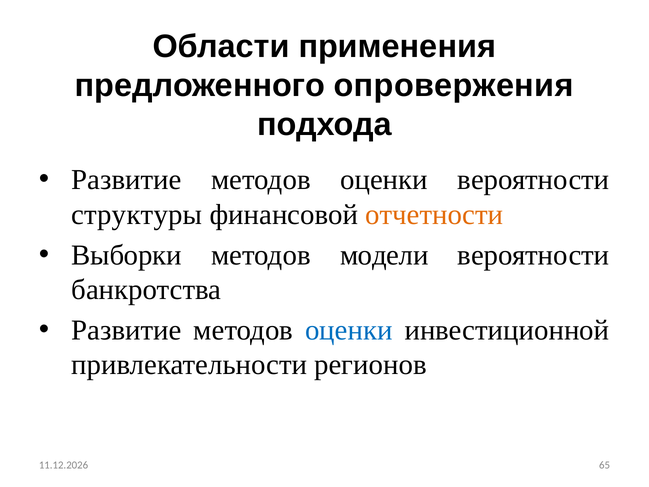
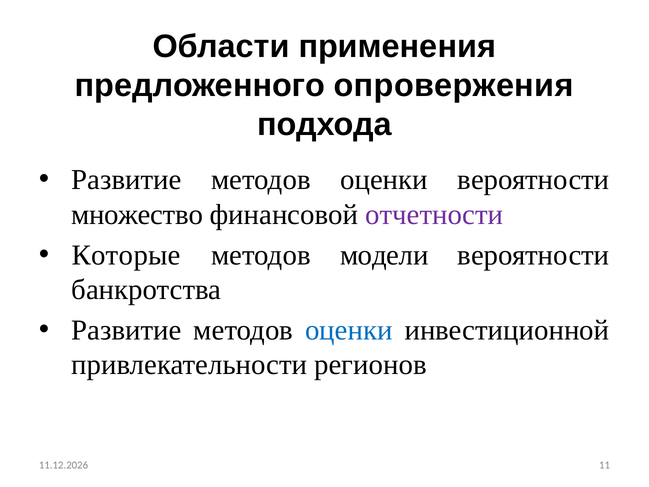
структуры: структуры -> множество (137, 214)
отчетности colour: orange -> purple (434, 214)
Выборки: Выборки -> Которые (126, 255)
65: 65 -> 11 (605, 465)
